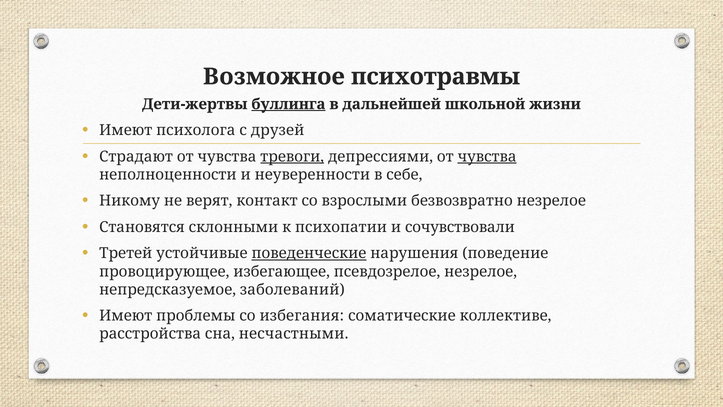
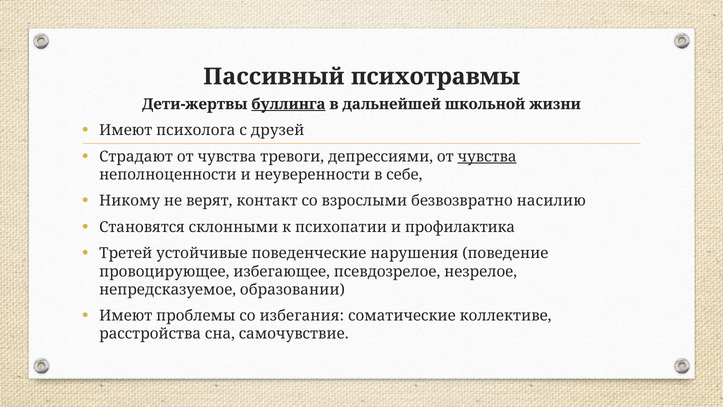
Возможное: Возможное -> Пассивный (274, 77)
тревоги underline: present -> none (292, 157)
безвозвратно незрелое: незрелое -> насилию (551, 201)
сочувствовали: сочувствовали -> профилактика (460, 227)
поведенческие underline: present -> none (309, 253)
заболеваний: заболеваний -> образовании (292, 289)
несчастными: несчастными -> самочувствие (294, 334)
